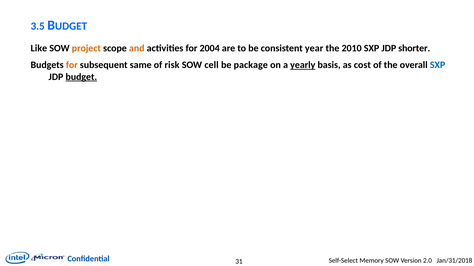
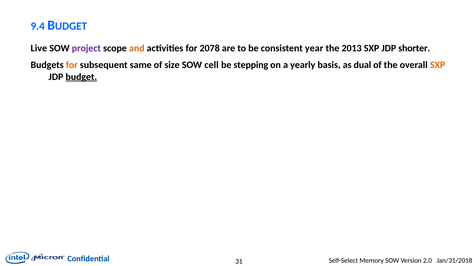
3.5: 3.5 -> 9.4 (38, 26)
Like: Like -> Live (39, 48)
project colour: orange -> purple (86, 48)
2004: 2004 -> 2078 (210, 48)
2010: 2010 -> 2013 (352, 48)
risk: risk -> size (172, 65)
package: package -> stepping (251, 65)
yearly underline: present -> none (303, 65)
cost: cost -> dual (362, 65)
SXP colour: blue -> orange (438, 65)
